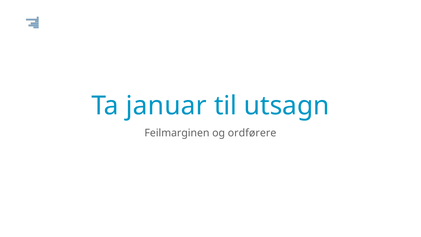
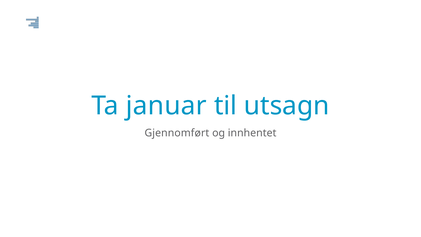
Feilmarginen: Feilmarginen -> Gjennomført (177, 133)
ordførere: ordførere -> innhentet (252, 133)
